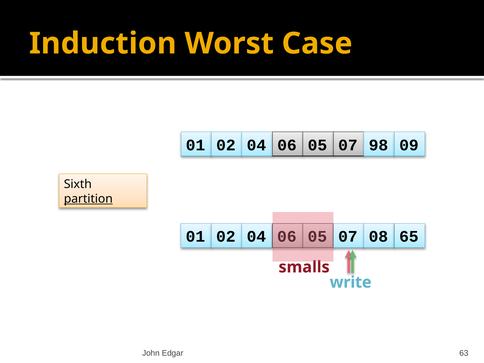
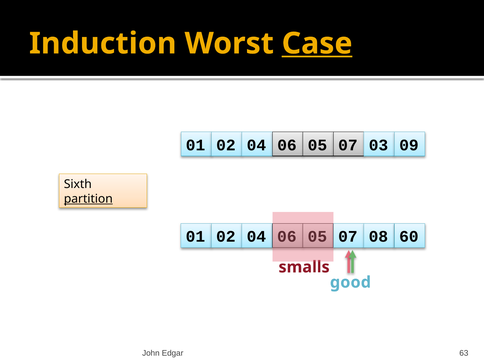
Case underline: none -> present (317, 43)
98: 98 -> 03 (378, 145)
65: 65 -> 60 (409, 237)
write: write -> good (350, 282)
